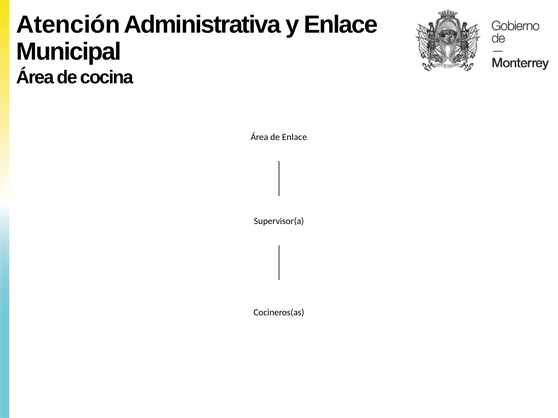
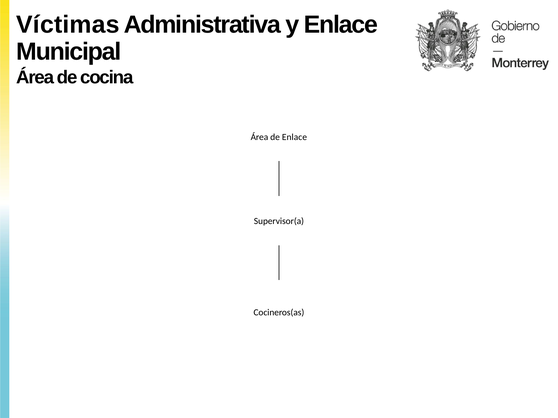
Atención: Atención -> Víctimas (68, 25)
